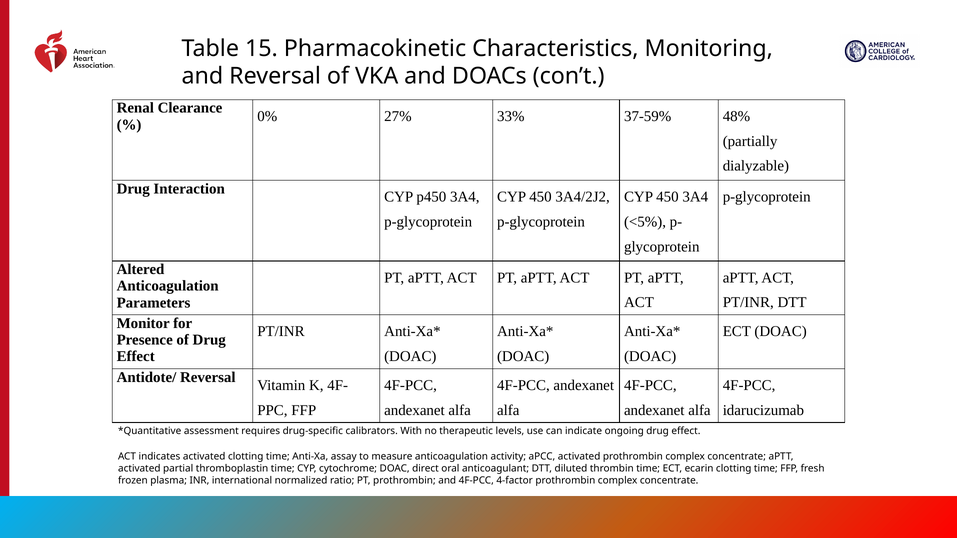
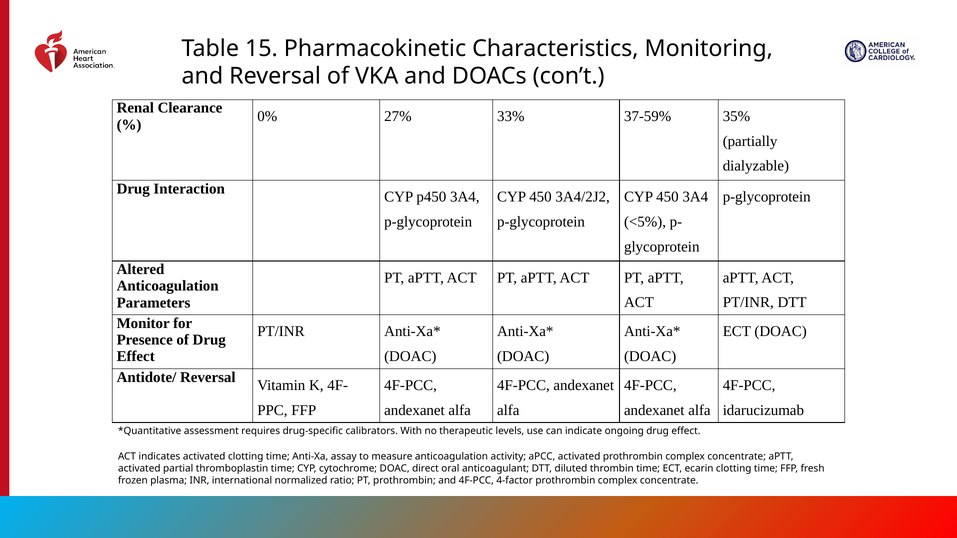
48%: 48% -> 35% (736, 116)
